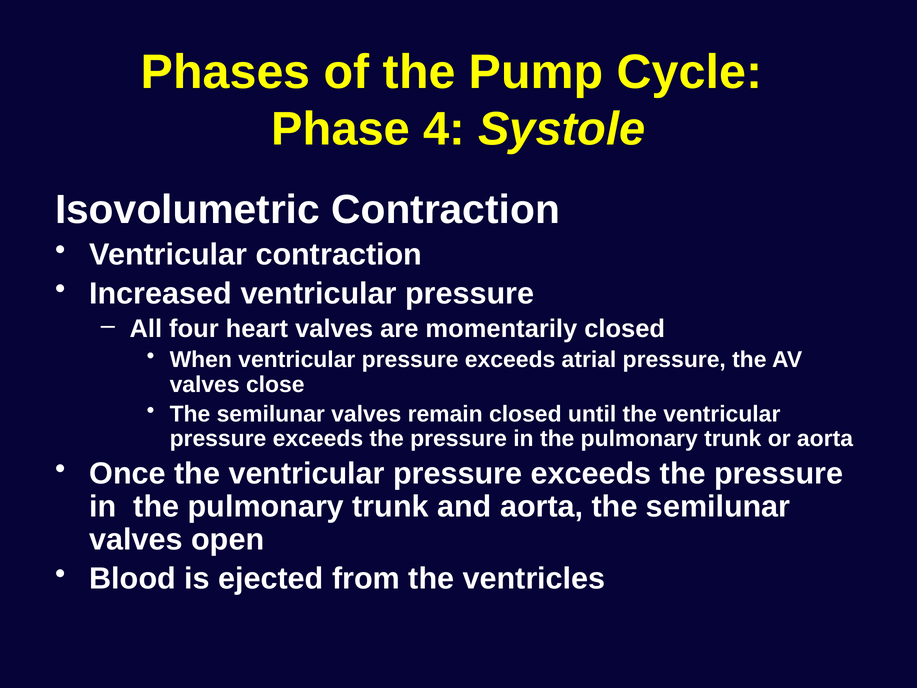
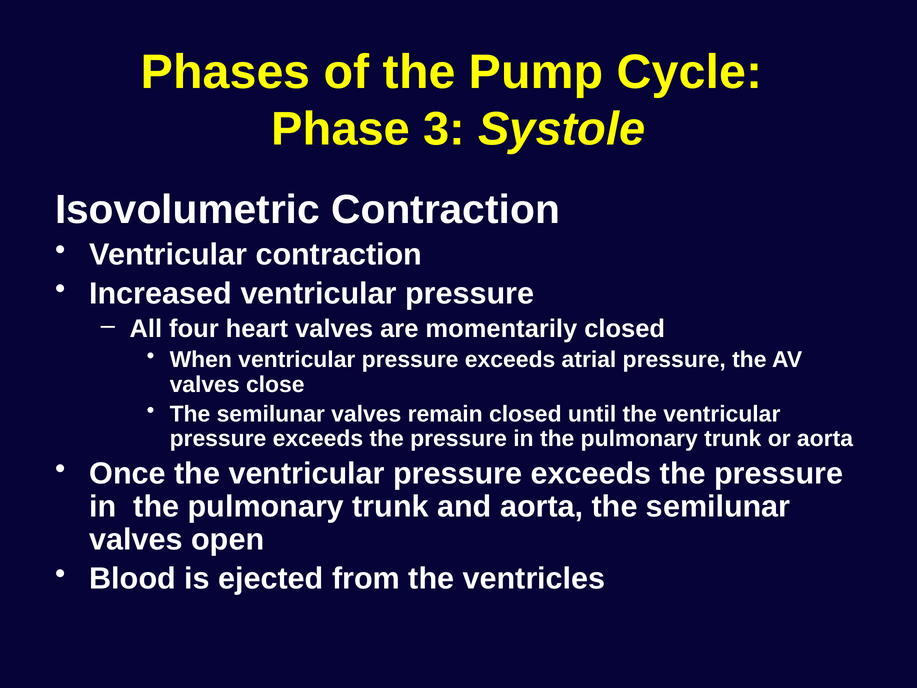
4: 4 -> 3 (444, 129)
